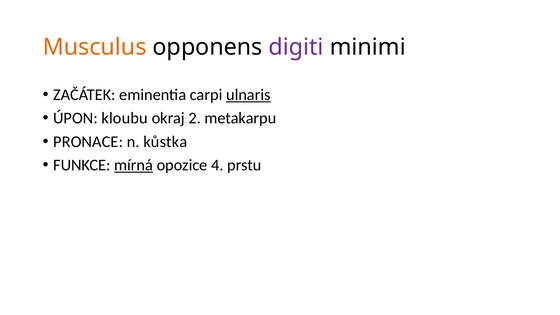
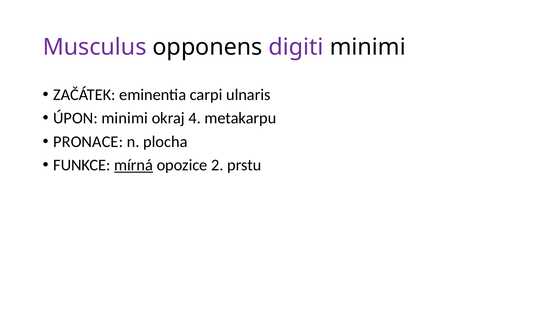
Musculus colour: orange -> purple (95, 47)
ulnaris underline: present -> none (248, 95)
ÚPON kloubu: kloubu -> minimi (125, 118)
2: 2 -> 4 (195, 118)
kůstka: kůstka -> plocha (165, 142)
4: 4 -> 2 (217, 165)
